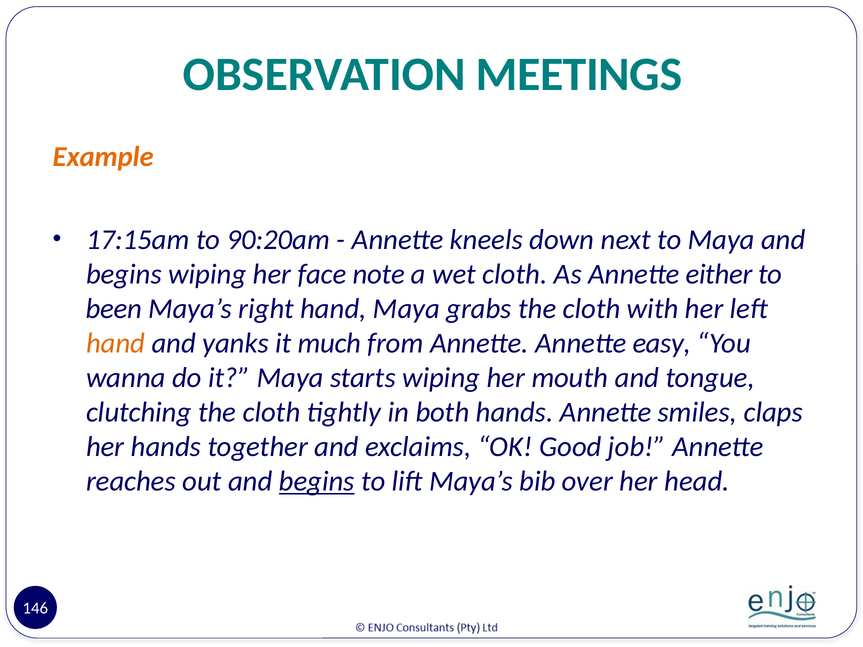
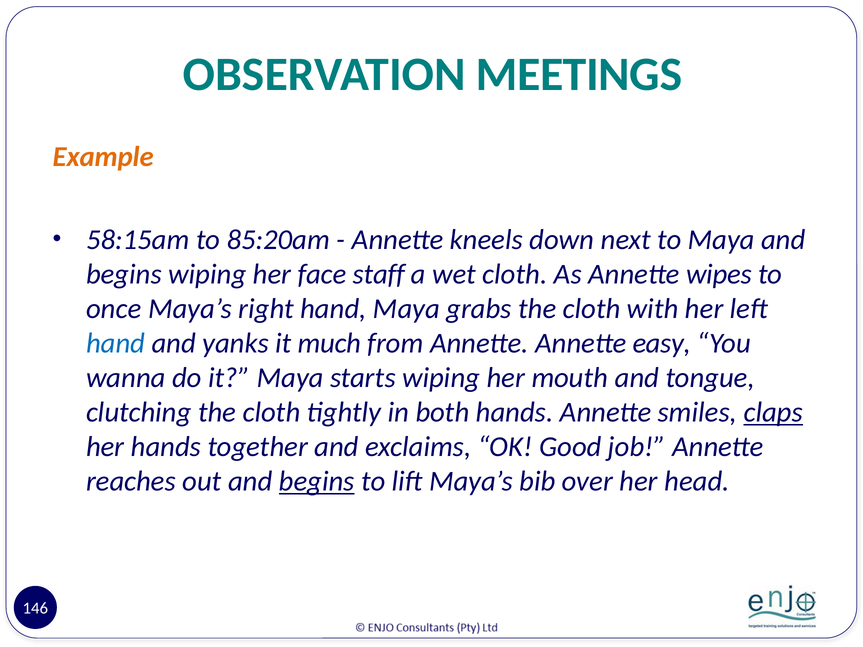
17:15am: 17:15am -> 58:15am (138, 240)
90:20am: 90:20am -> 85:20am (278, 240)
note: note -> staff (379, 274)
either: either -> wipes (719, 274)
been: been -> once (114, 309)
hand colour: orange -> blue (116, 343)
claps underline: none -> present (773, 412)
